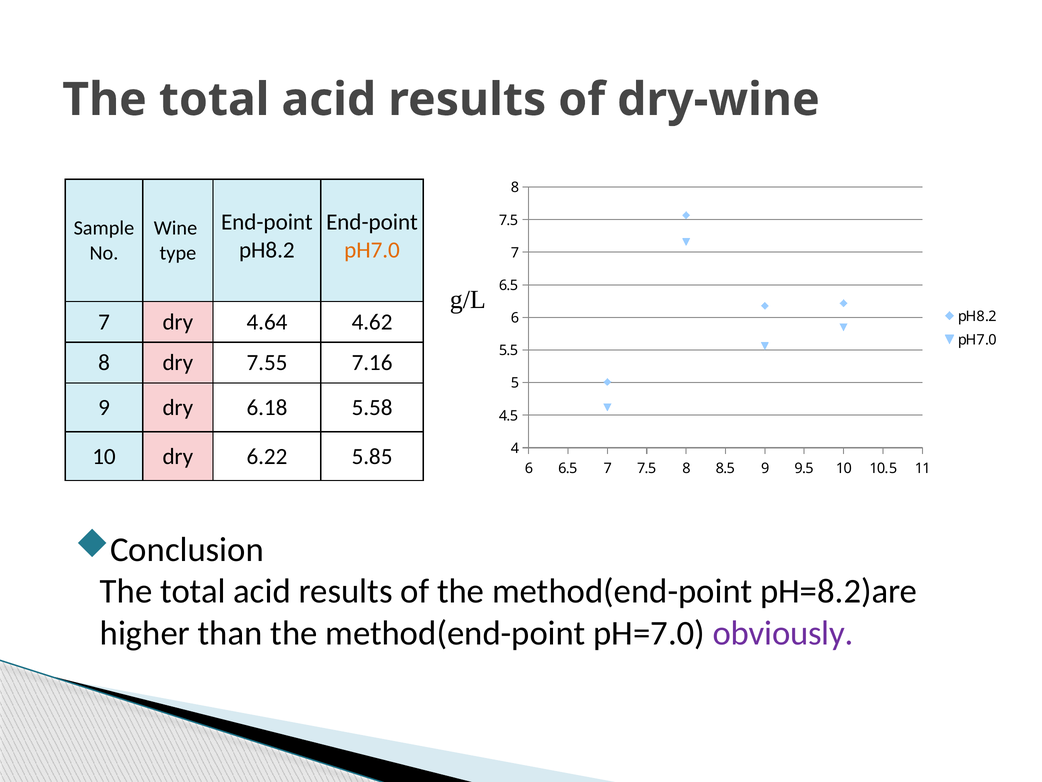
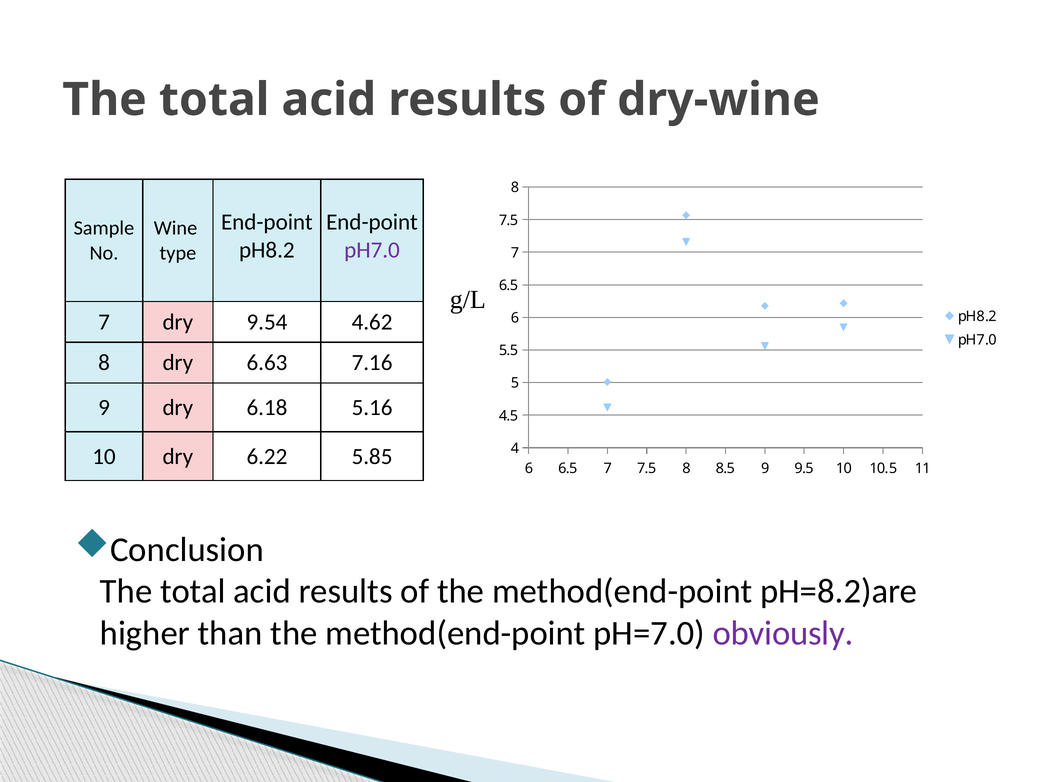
pH7.0 colour: orange -> purple (372, 250)
4.64: 4.64 -> 9.54 (267, 322)
7.55: 7.55 -> 6.63 (267, 363)
5.58: 5.58 -> 5.16 (372, 407)
